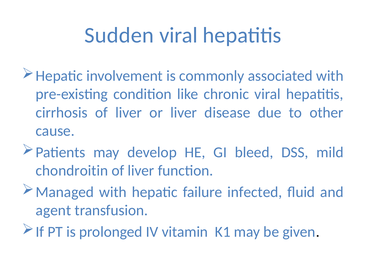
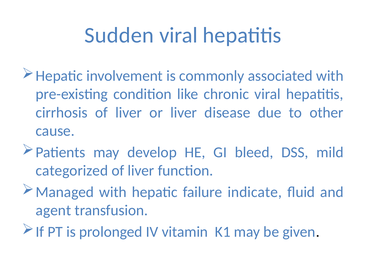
chondroitin: chondroitin -> categorized (72, 171)
infected: infected -> indicate (255, 192)
